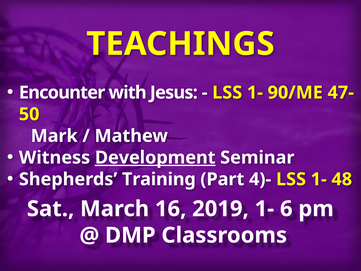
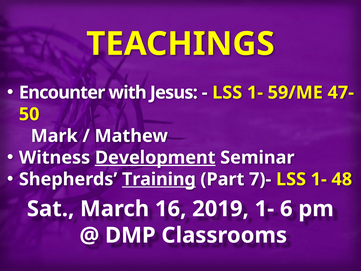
90/ME: 90/ME -> 59/ME (295, 92)
Training underline: none -> present (159, 179)
4)-: 4)- -> 7)- (260, 179)
